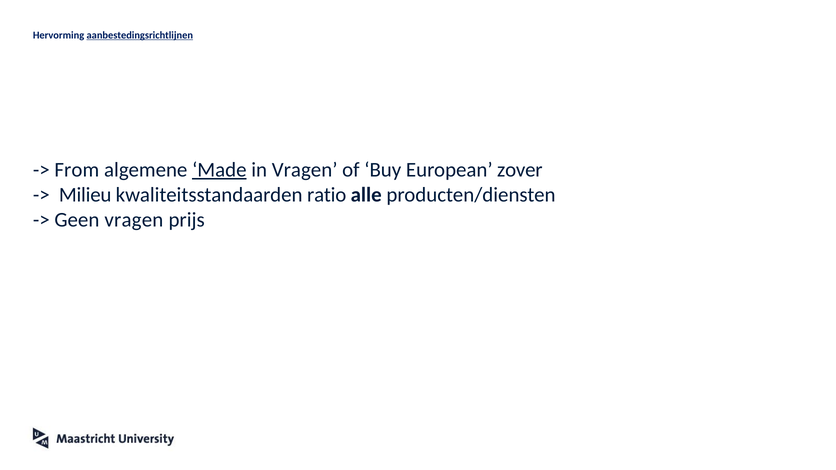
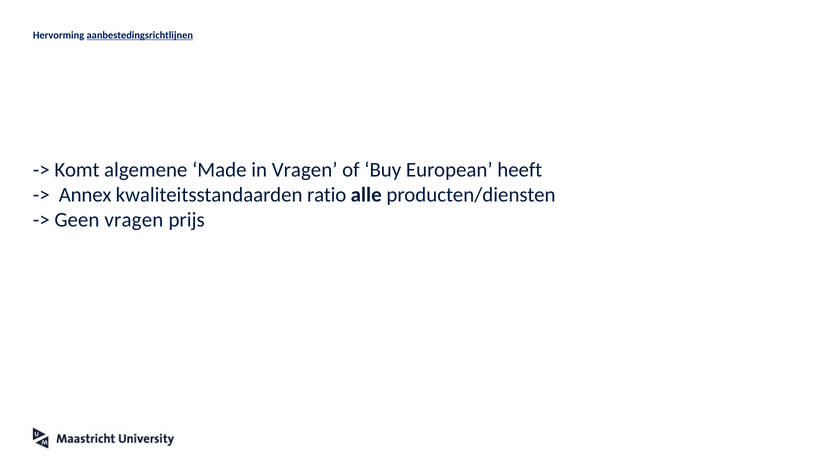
From: From -> Komt (77, 170)
Made underline: present -> none (219, 170)
zover: zover -> heeft (520, 170)
Milieu: Milieu -> Annex (85, 195)
